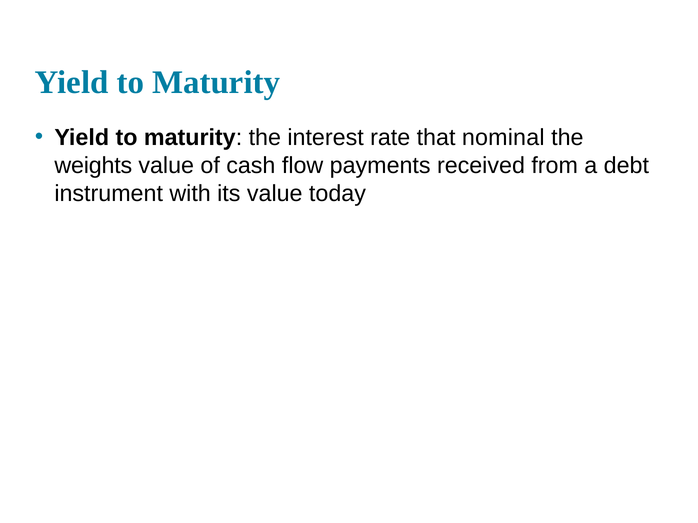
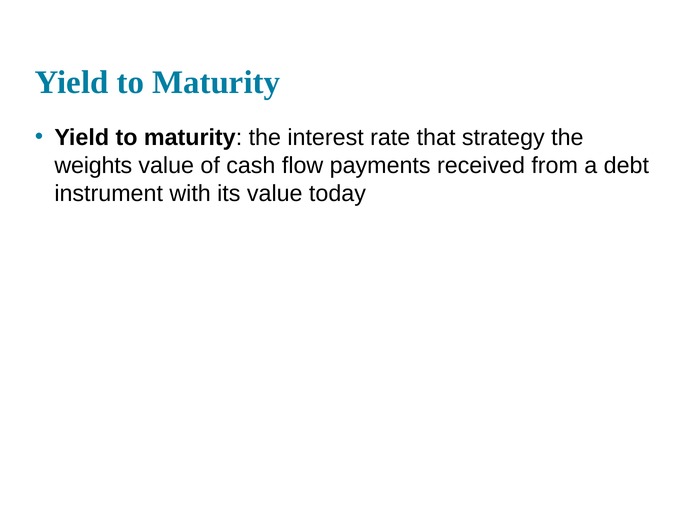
nominal: nominal -> strategy (503, 138)
